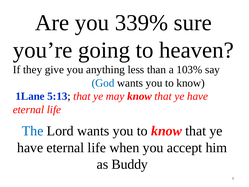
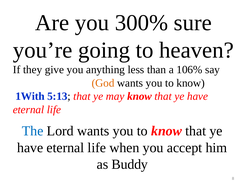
339%: 339% -> 300% (141, 23)
103%: 103% -> 106% (189, 70)
God colour: blue -> orange (103, 83)
1Lane: 1Lane -> 1With (30, 96)
